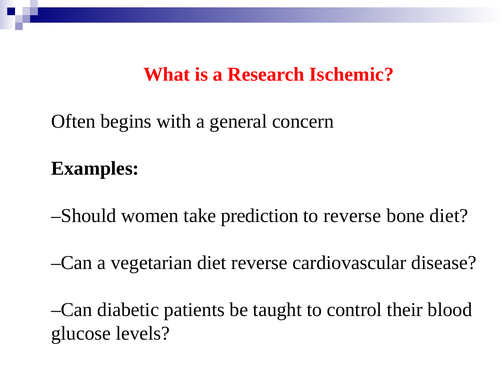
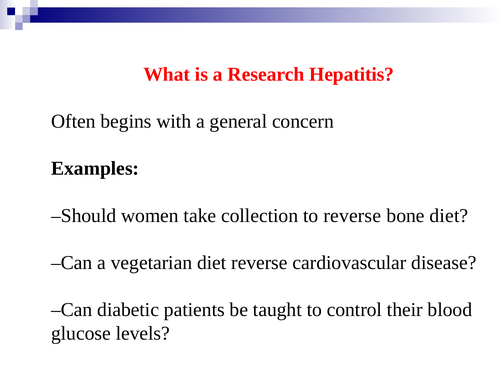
Ischemic: Ischemic -> Hepatitis (352, 74)
prediction: prediction -> collection (260, 216)
